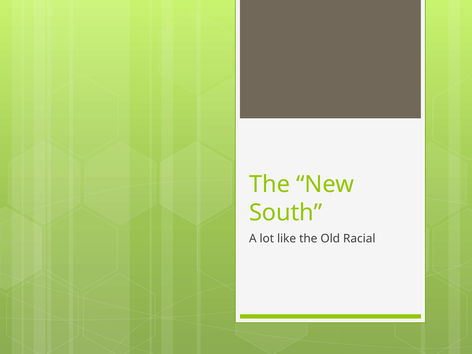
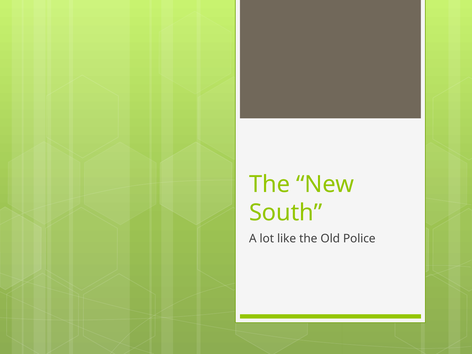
Racial: Racial -> Police (359, 238)
